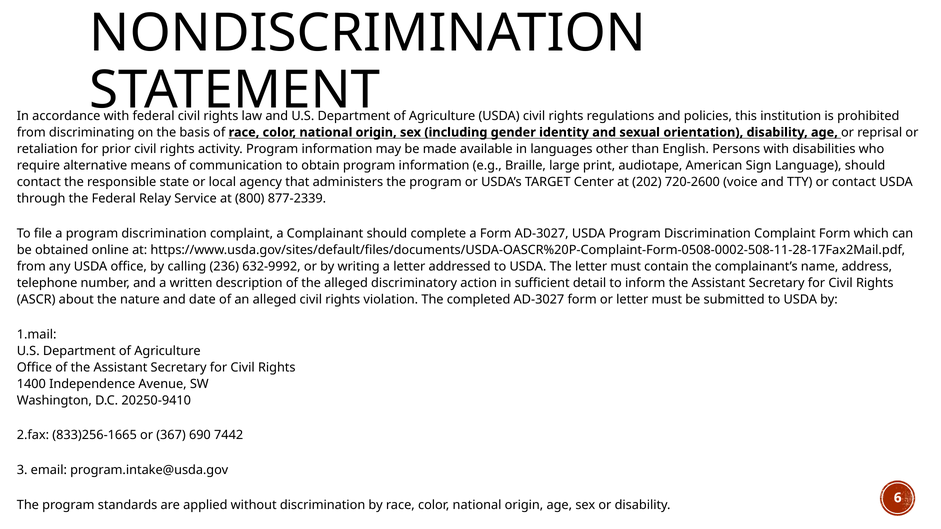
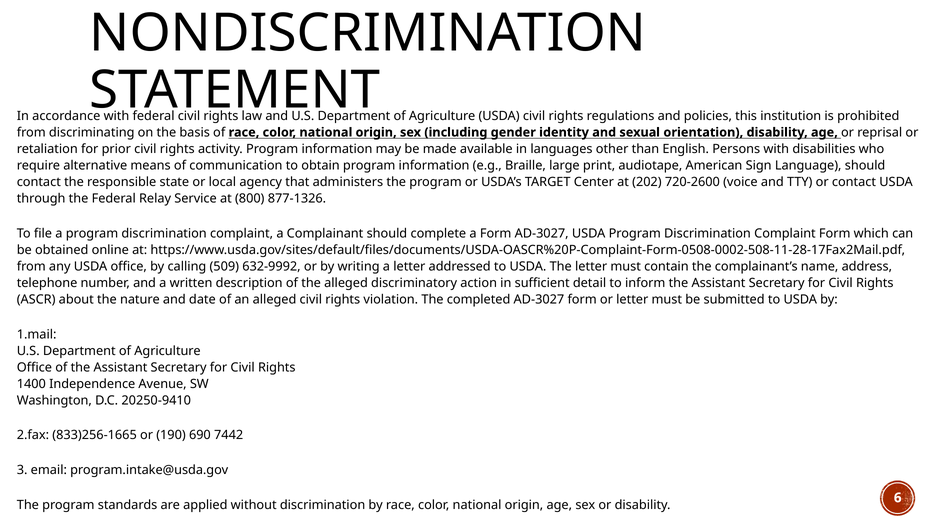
877-2339: 877-2339 -> 877-1326 (297, 199)
236: 236 -> 509 (224, 267)
367: 367 -> 190 (171, 436)
